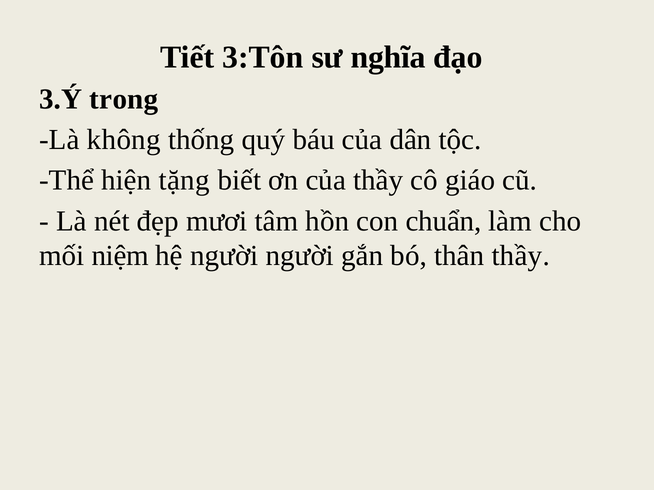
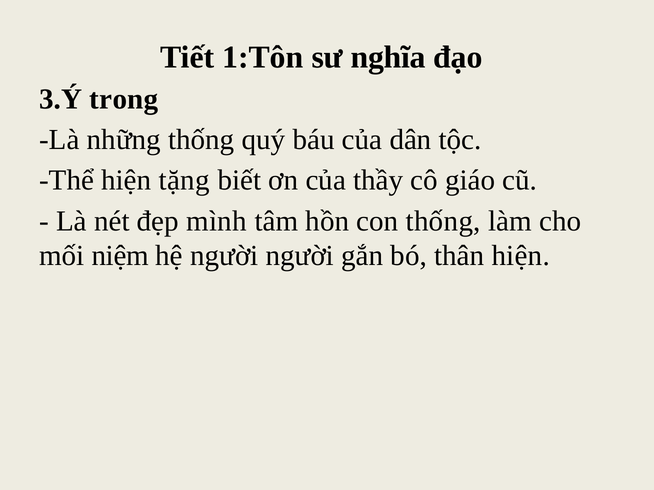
3:Tôn: 3:Tôn -> 1:Tôn (263, 57)
không: không -> những (124, 140)
mươi: mươi -> mình (217, 221)
con chuẩn: chuẩn -> thống (443, 221)
thân thầy: thầy -> hiện (521, 256)
